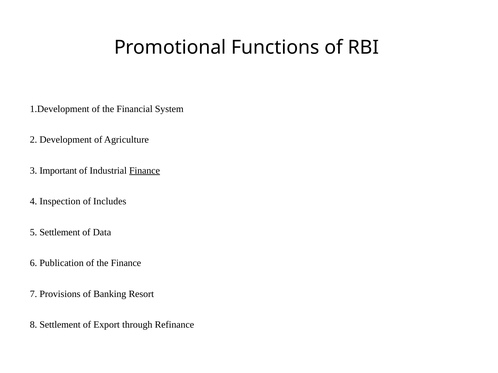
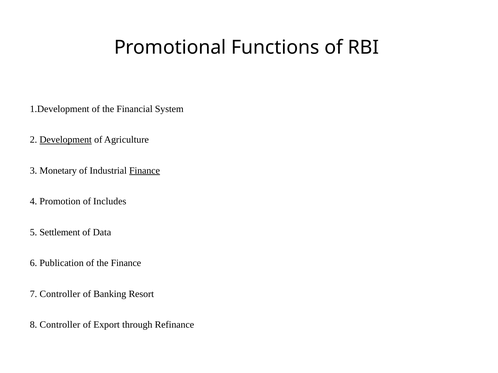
Development underline: none -> present (66, 140)
Important: Important -> Monetary (58, 171)
Inspection: Inspection -> Promotion (60, 202)
7 Provisions: Provisions -> Controller (60, 294)
8 Settlement: Settlement -> Controller (60, 325)
